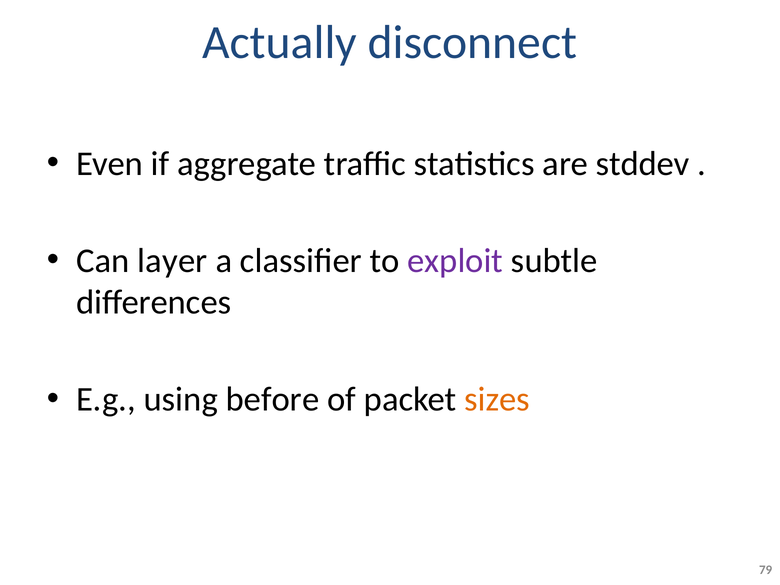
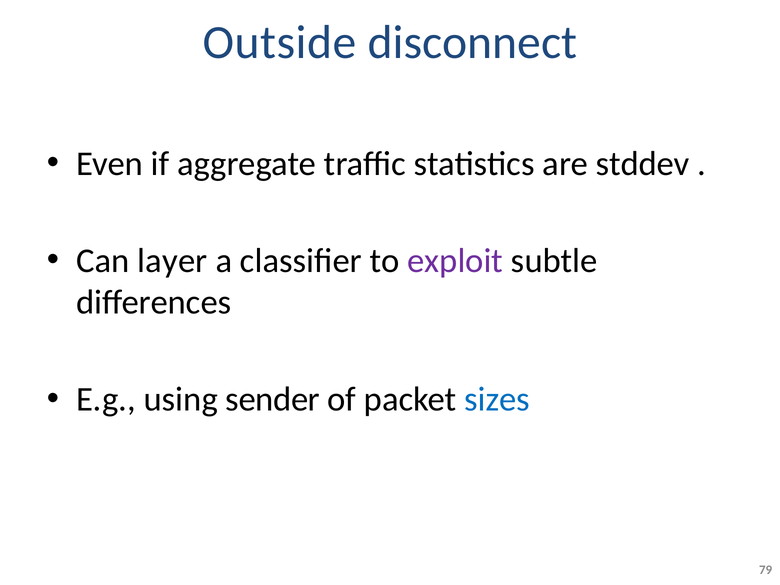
Actually: Actually -> Outside (279, 42)
before: before -> sender (273, 399)
sizes colour: orange -> blue (497, 399)
